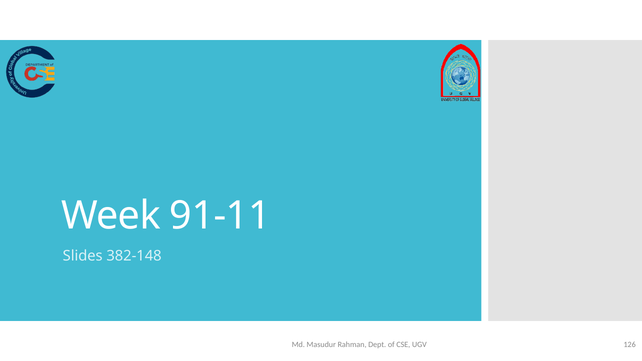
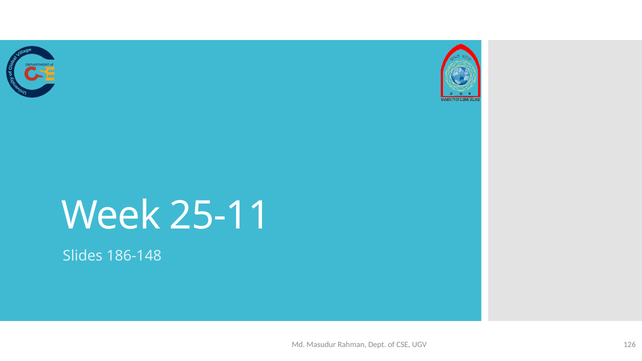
91-11: 91-11 -> 25-11 (220, 216)
382-148: 382-148 -> 186-148 (134, 256)
